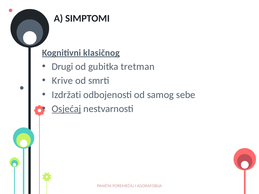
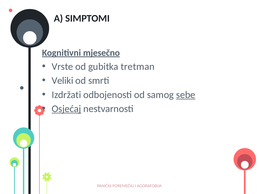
klasičnog: klasičnog -> mjesečno (101, 53)
Drugi: Drugi -> Vrste (62, 67)
Krive: Krive -> Veliki (62, 81)
sebe underline: none -> present (186, 95)
